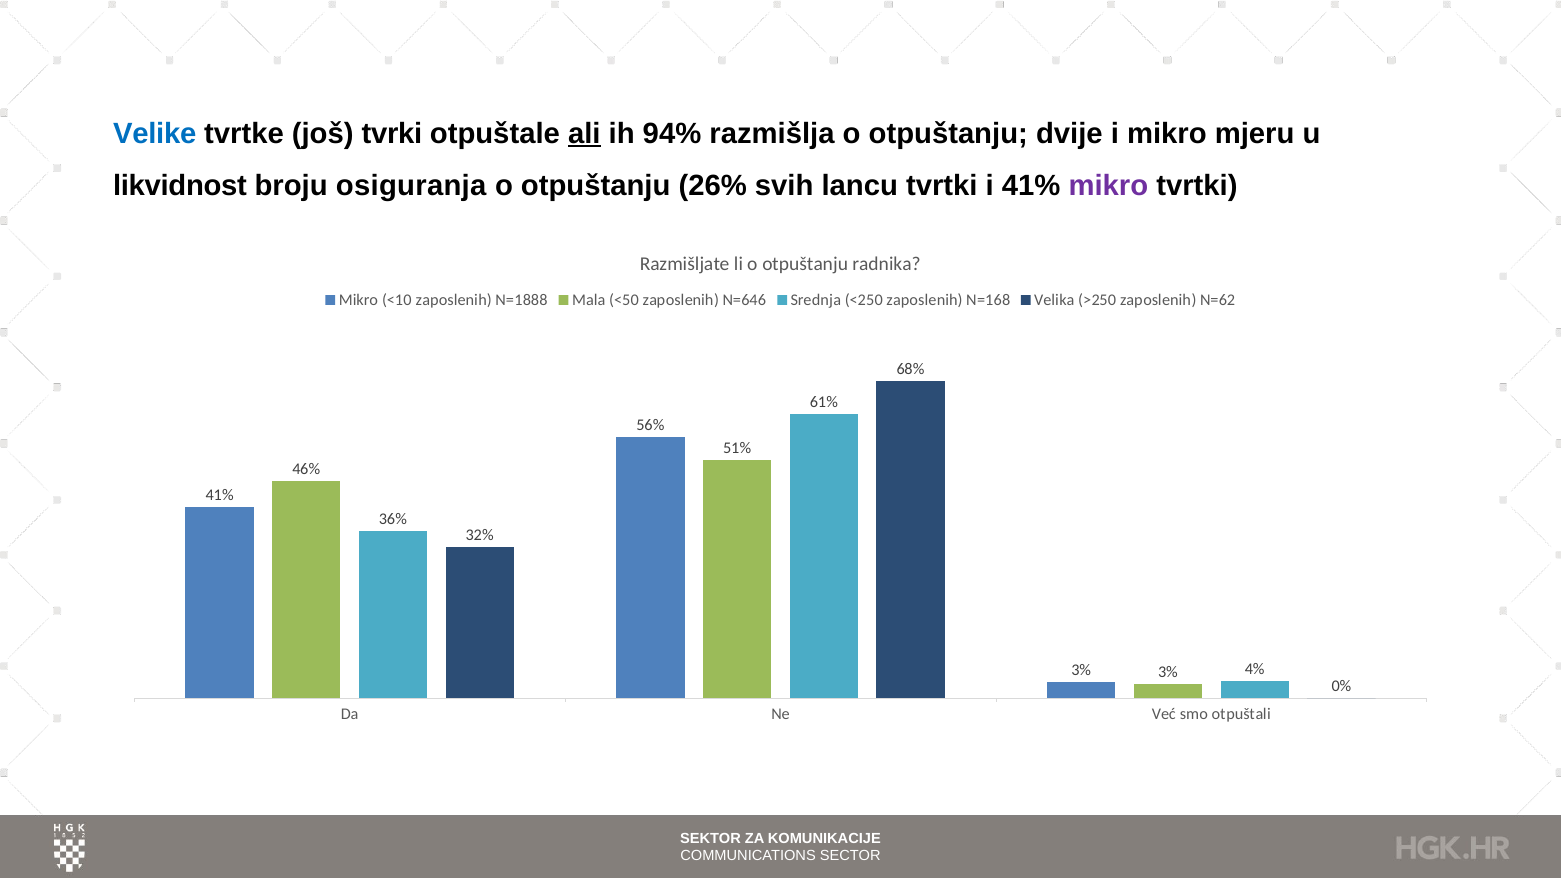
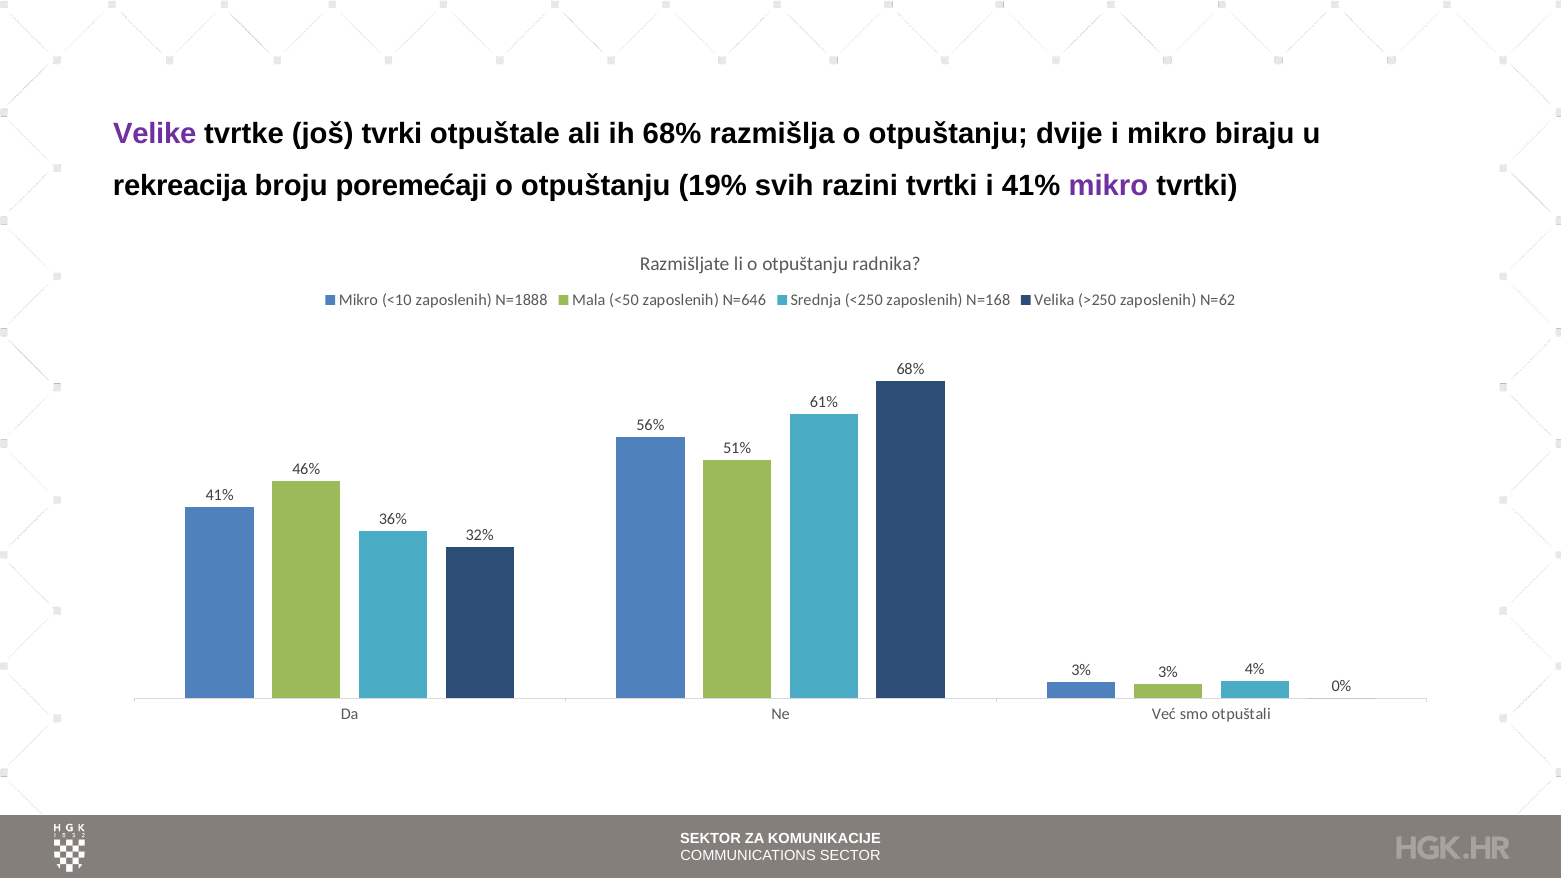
Velike colour: blue -> purple (155, 133)
ali underline: present -> none (584, 133)
ih 94%: 94% -> 68% (672, 133)
mjeru: mjeru -> biraju (1255, 133)
likvidnost: likvidnost -> rekreacija (180, 186)
osiguranja: osiguranja -> poremećaji (411, 186)
26%: 26% -> 19% (713, 186)
lancu: lancu -> razini (860, 186)
